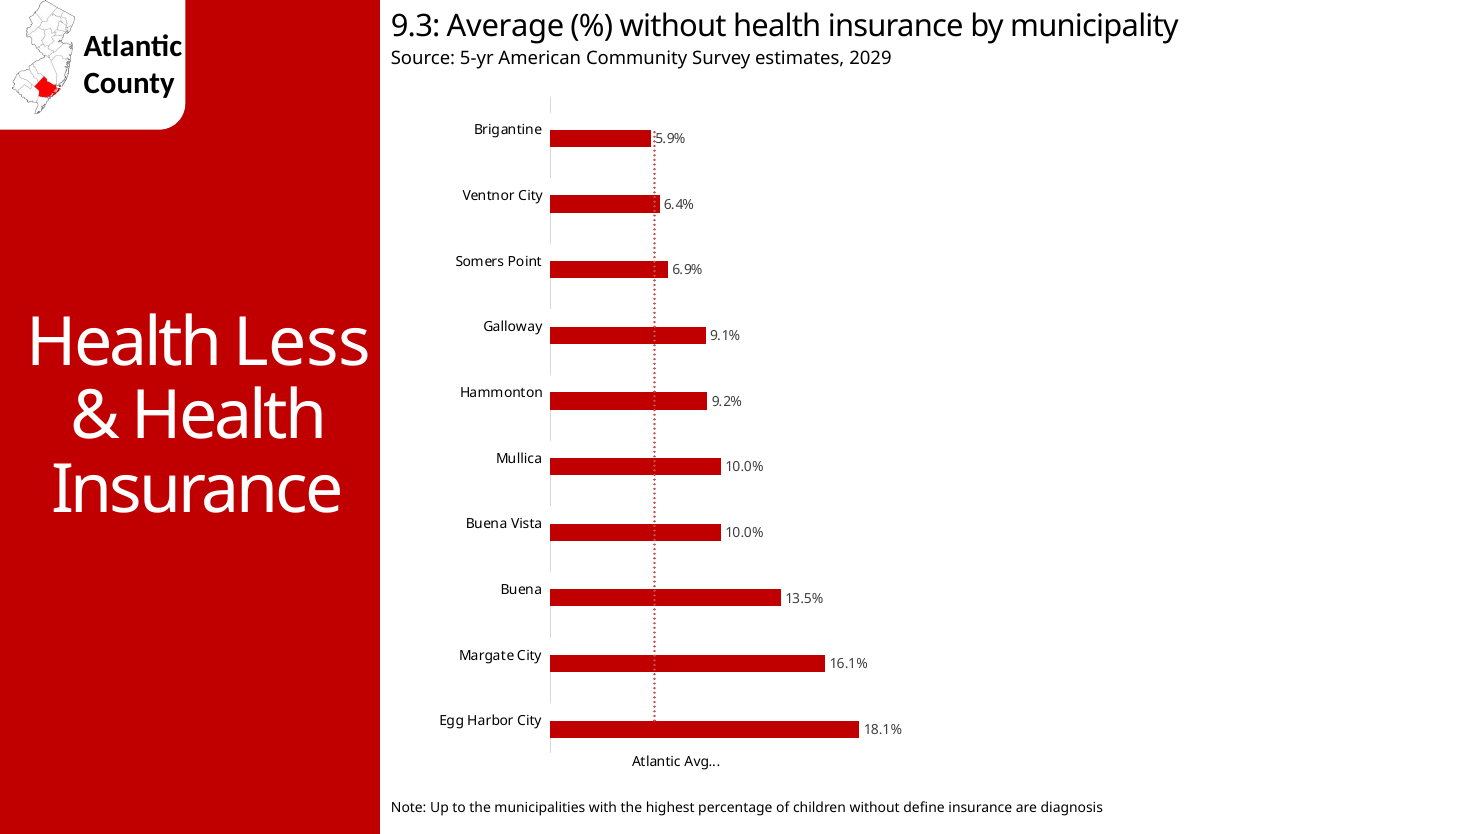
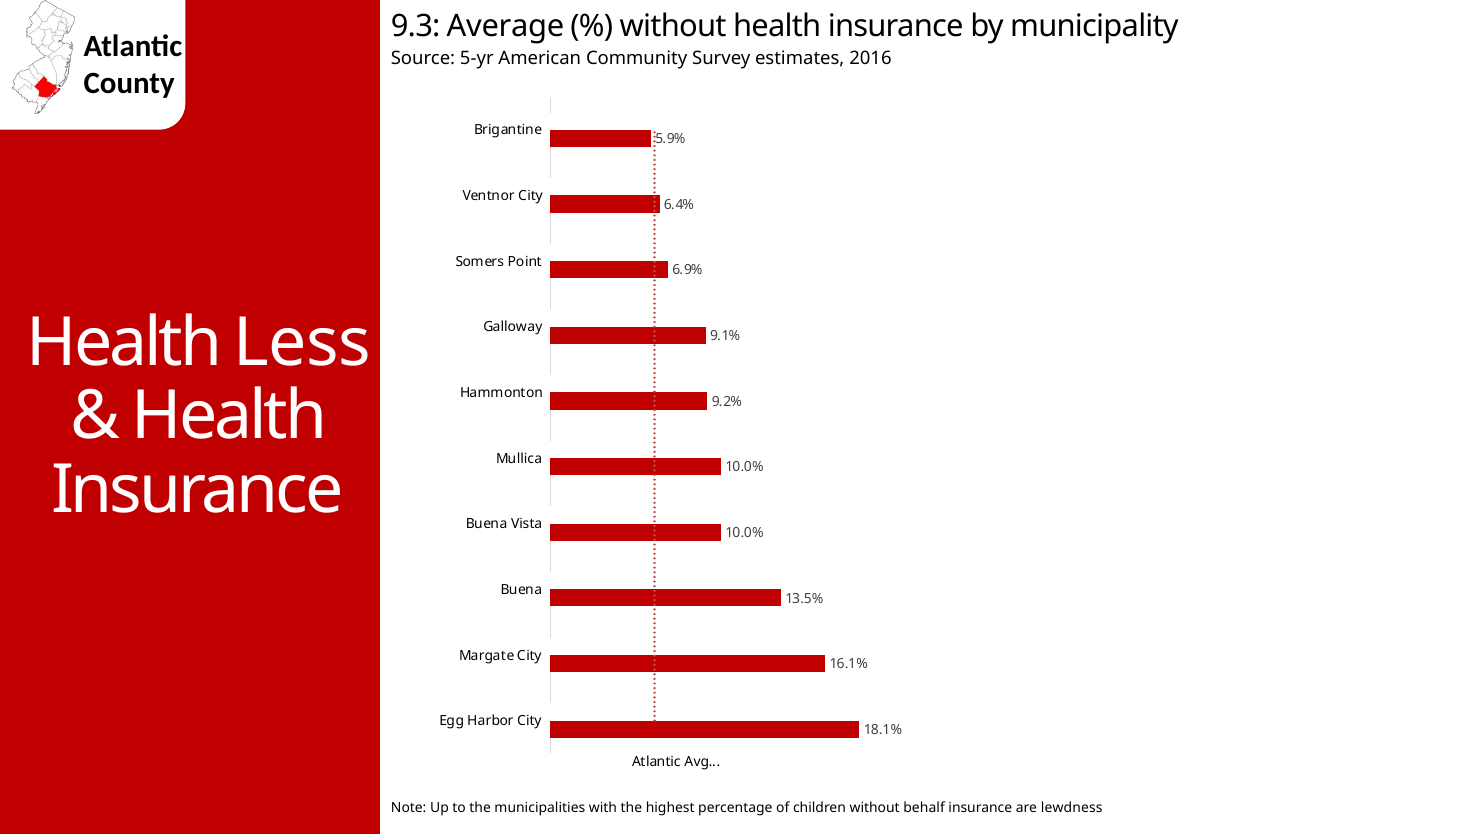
2029: 2029 -> 2016 (870, 58)
define: define -> behalf (924, 808)
diagnosis: diagnosis -> lewdness (1072, 808)
